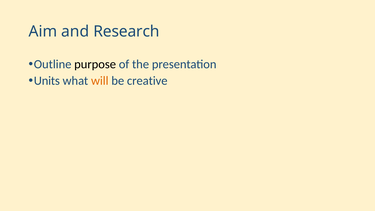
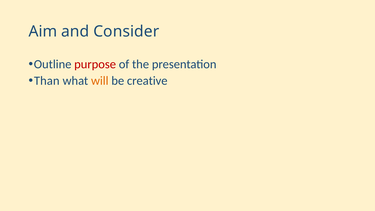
Research: Research -> Consider (126, 32)
purpose colour: black -> red (95, 64)
Units: Units -> Than (47, 81)
